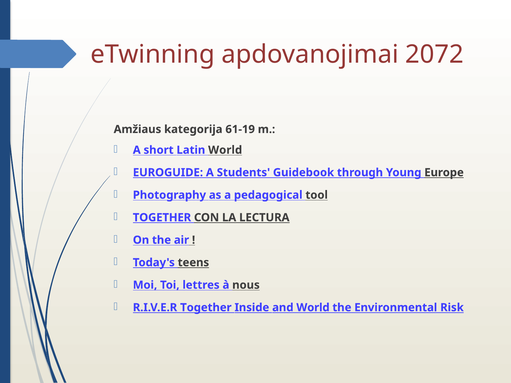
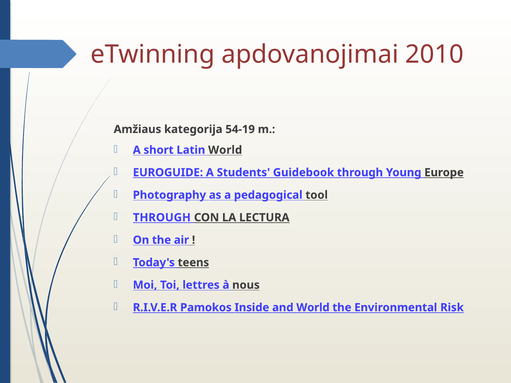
2072: 2072 -> 2010 (434, 55)
61-19: 61-19 -> 54-19 (240, 129)
TOGETHER: TOGETHER -> THROUGH (162, 218)
R.I.V.E.R Together: Together -> Pamokos (206, 308)
